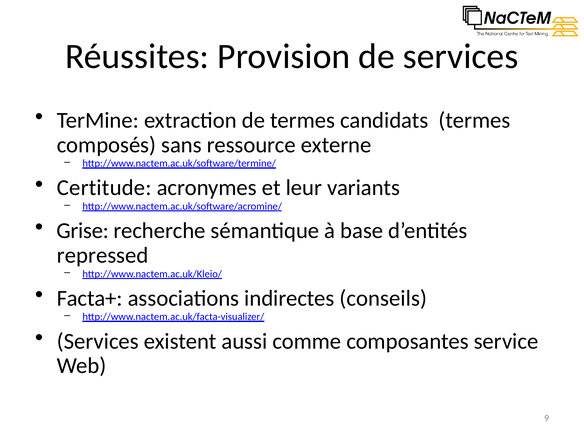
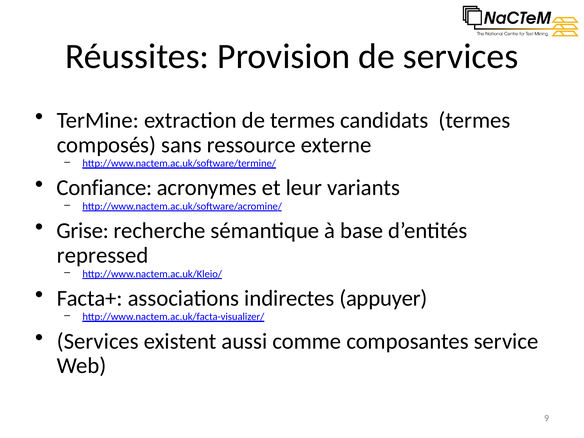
Certitude: Certitude -> Confiance (104, 188)
conseils: conseils -> appuyer (383, 298)
